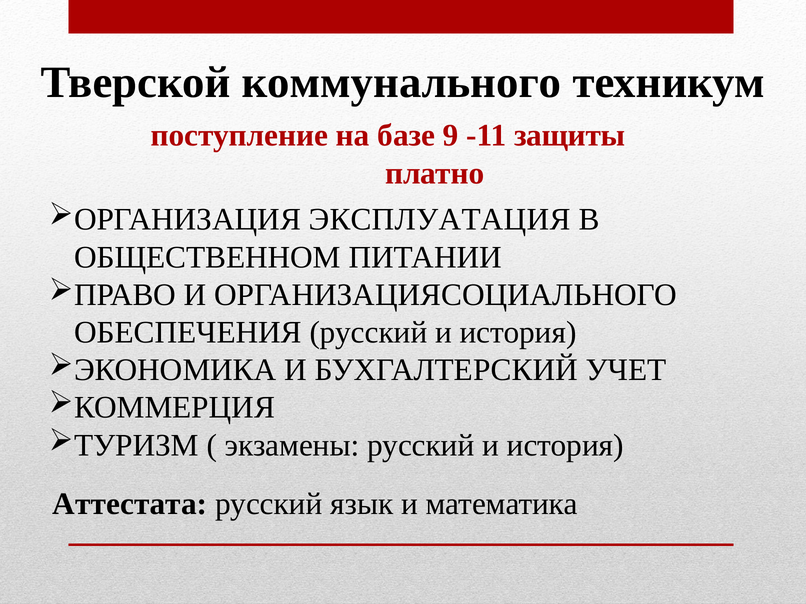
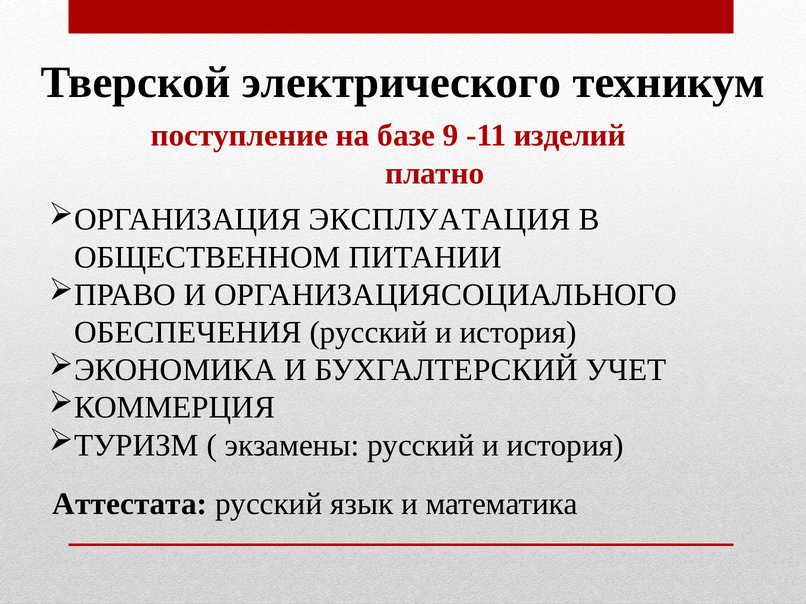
коммунального: коммунального -> электрического (401, 82)
защиты: защиты -> изделий (570, 136)
